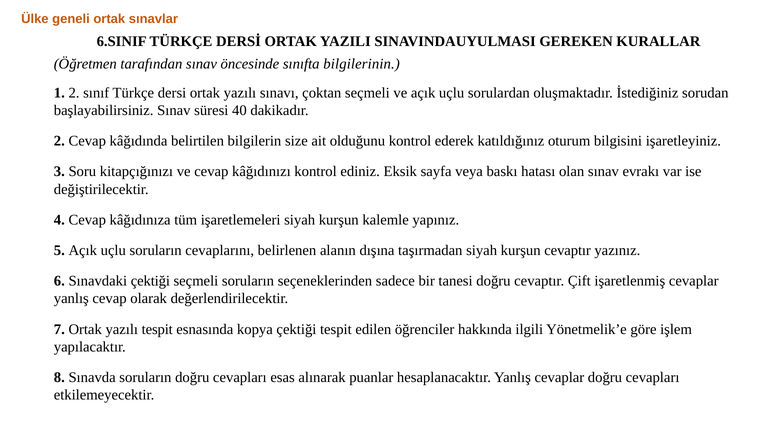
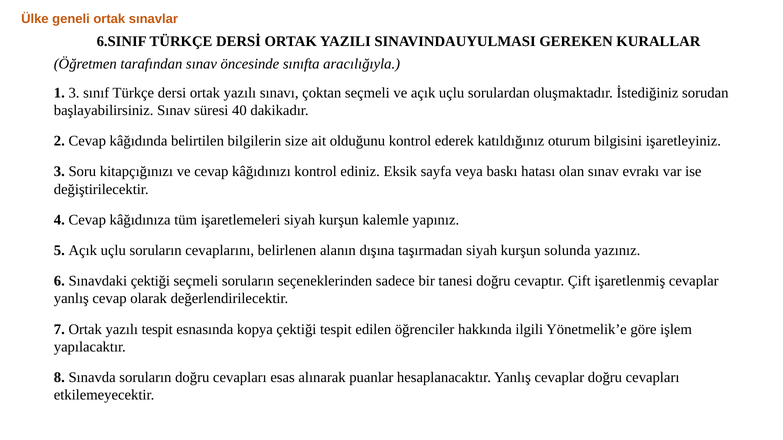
bilgilerinin: bilgilerinin -> aracılığıyla (362, 64)
1 2: 2 -> 3 (74, 93)
kurşun cevaptır: cevaptır -> solunda (567, 251)
